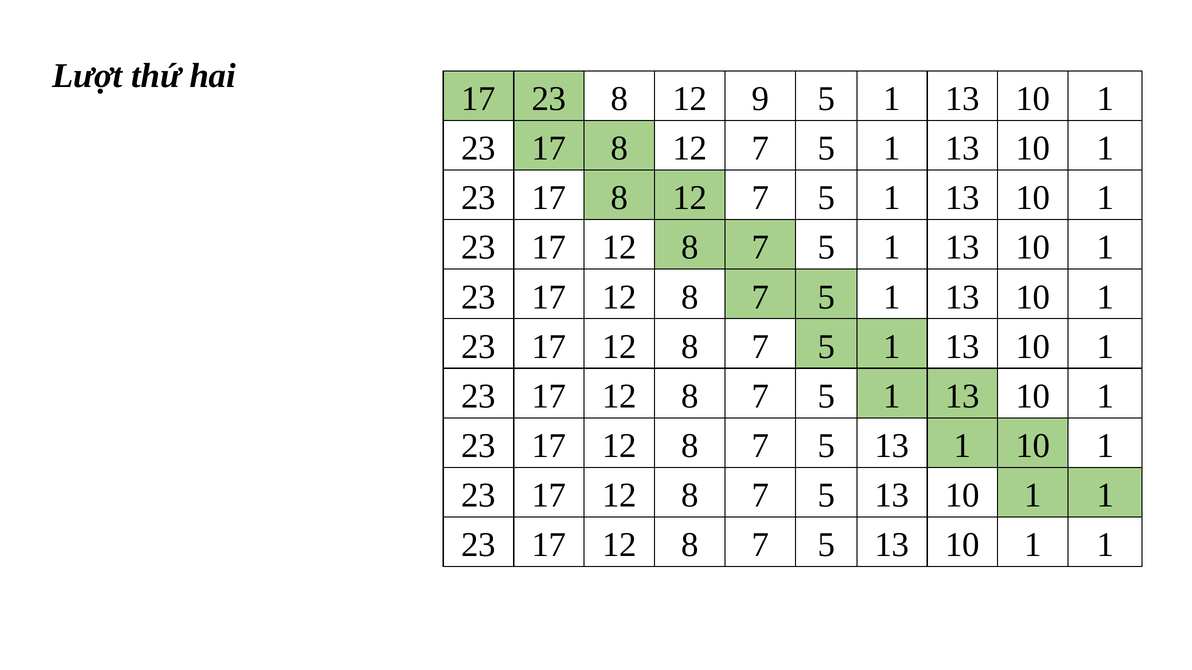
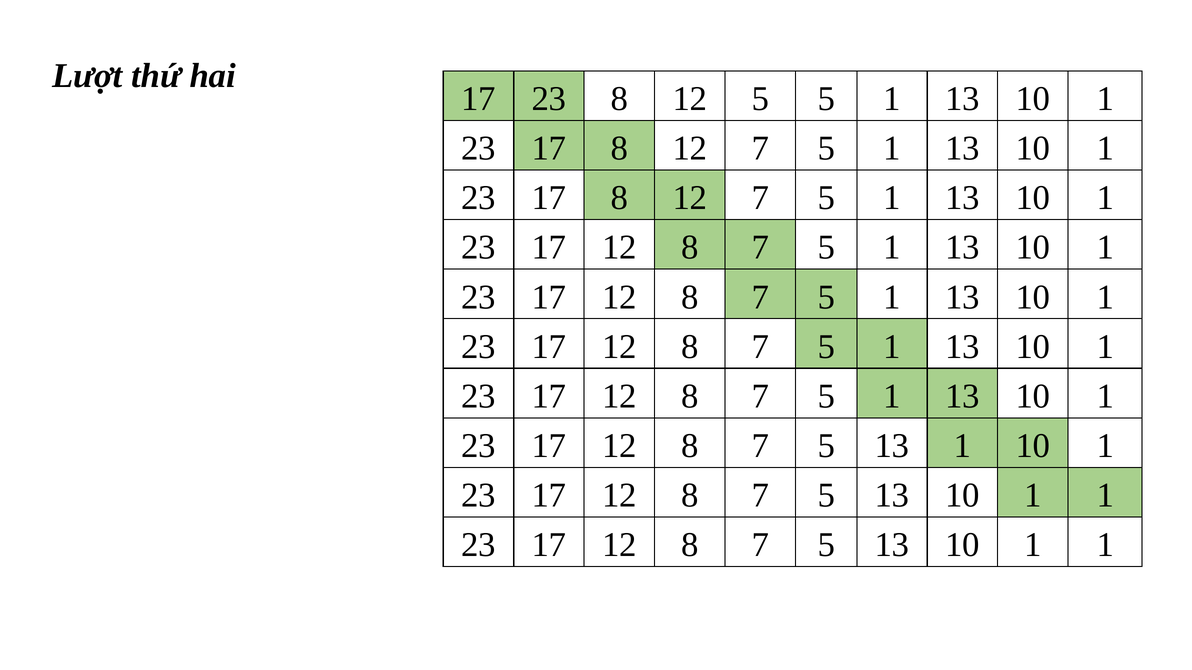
12 9: 9 -> 5 (760, 99)
